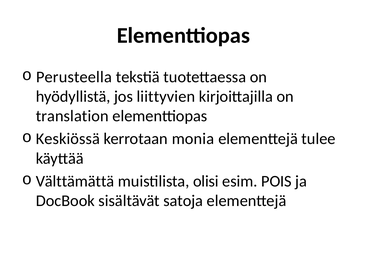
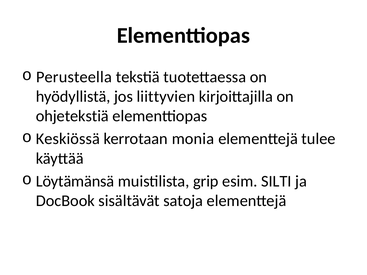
translation: translation -> ohjetekstiä (72, 116)
Välttämättä: Välttämättä -> Löytämänsä (75, 181)
olisi: olisi -> grip (206, 181)
POIS: POIS -> SILTI (276, 181)
